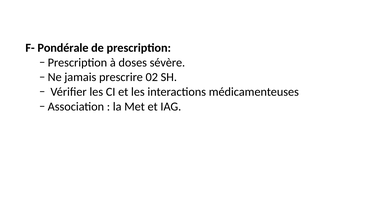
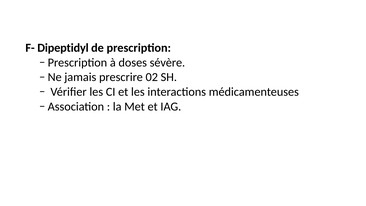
Pondérale: Pondérale -> Dipeptidyl (63, 48)
